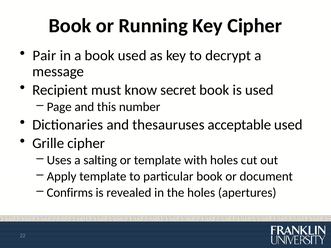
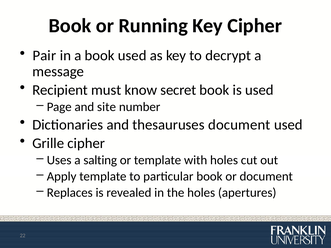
this: this -> site (107, 107)
thesauruses acceptable: acceptable -> document (239, 125)
Confirms: Confirms -> Replaces (70, 193)
